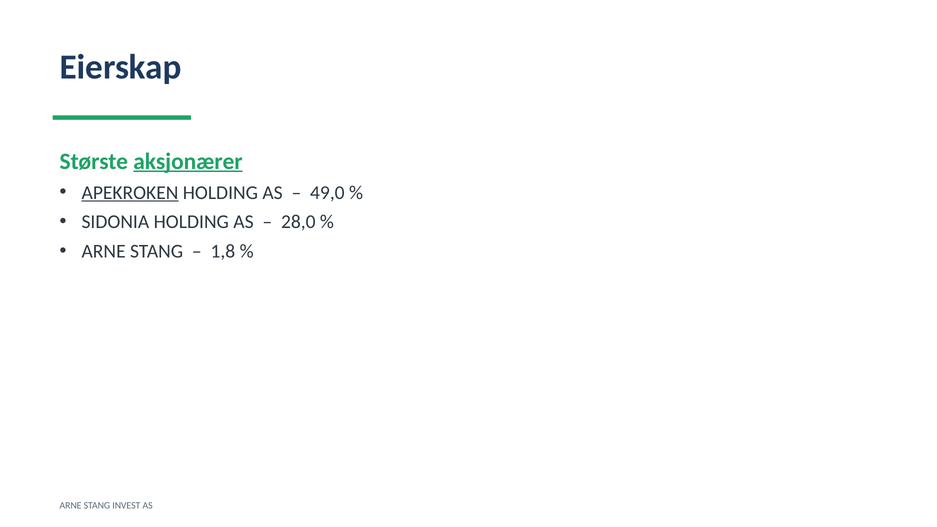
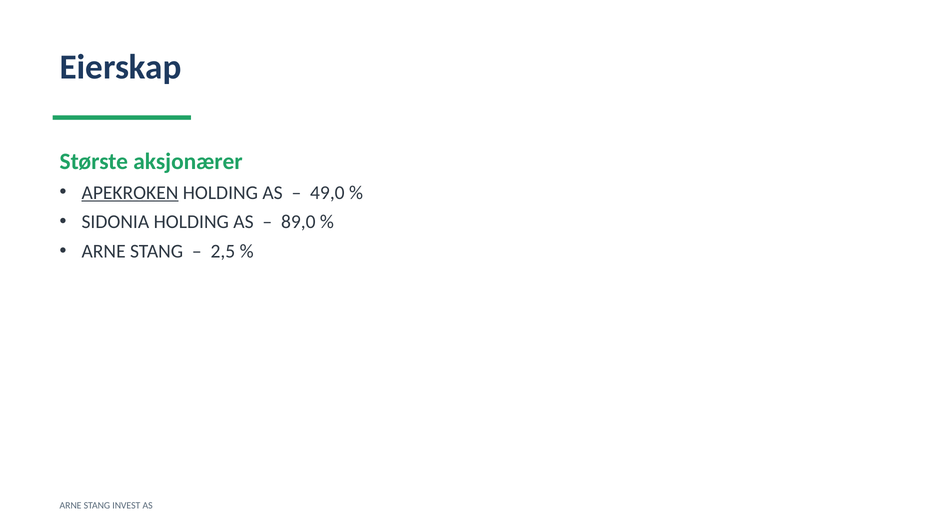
aksjonærer underline: present -> none (188, 161)
28,0: 28,0 -> 89,0 (298, 222)
1,8: 1,8 -> 2,5 (223, 251)
